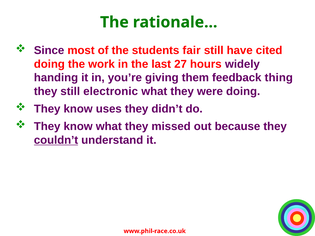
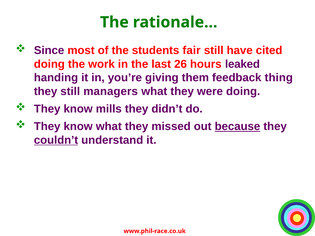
27: 27 -> 26 (181, 64)
widely: widely -> leaked (242, 64)
electronic: electronic -> managers (111, 91)
uses: uses -> mills (109, 109)
because underline: none -> present (237, 127)
